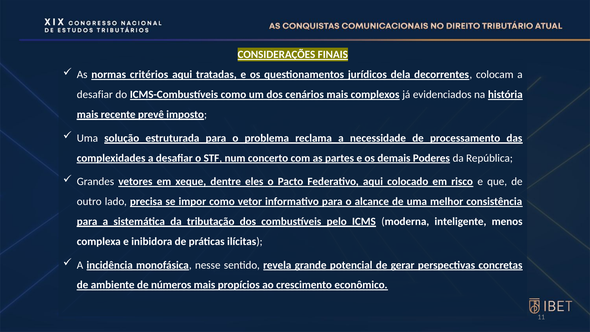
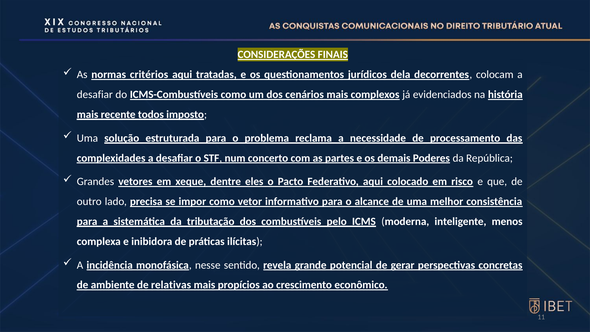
prevê: prevê -> todos (151, 114)
números: números -> relativas (171, 285)
